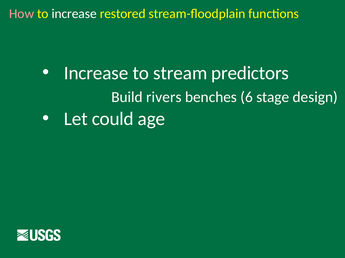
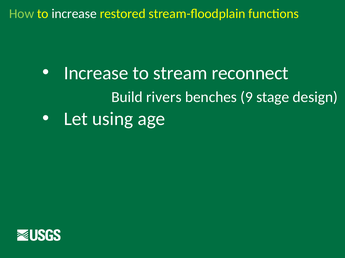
How colour: pink -> light green (22, 14)
predictors: predictors -> reconnect (250, 73)
6: 6 -> 9 (247, 97)
could: could -> using (113, 119)
